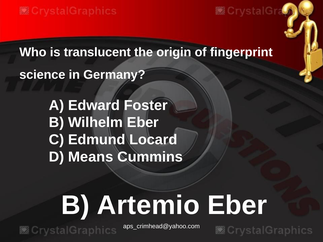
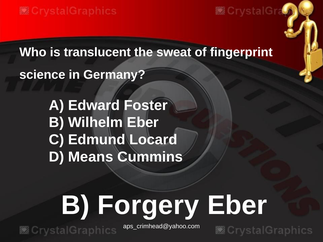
origin: origin -> sweat (174, 52)
Artemio: Artemio -> Forgery (148, 205)
